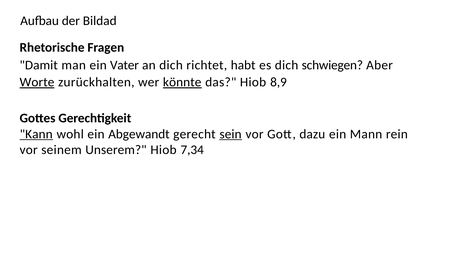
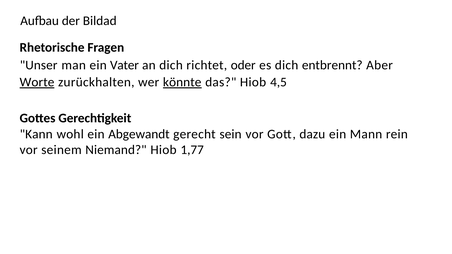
Damit: Damit -> Unser (39, 65)
habt: habt -> oder (243, 65)
schwiegen: schwiegen -> entbrennt (332, 65)
8,9: 8,9 -> 4,5 (279, 82)
Kann underline: present -> none (36, 134)
sein underline: present -> none (231, 134)
Unserem: Unserem -> Niemand (116, 150)
7,34: 7,34 -> 1,77 (192, 150)
